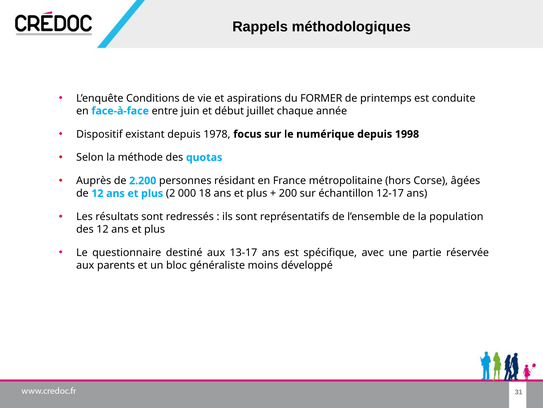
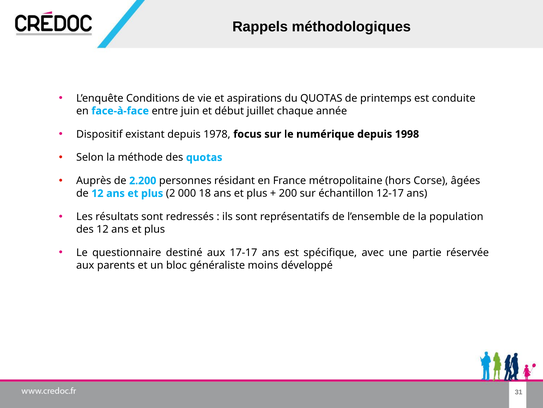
du FORMER: FORMER -> QUOTAS (321, 98)
13-17: 13-17 -> 17-17 (243, 252)
